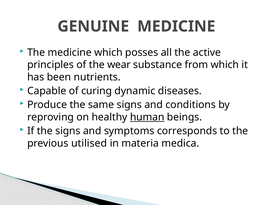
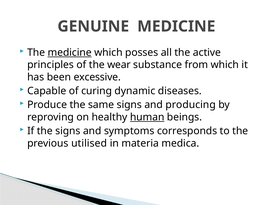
medicine underline: none -> present (70, 52)
nutrients: nutrients -> excessive (97, 77)
conditions: conditions -> producing (191, 105)
